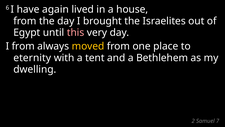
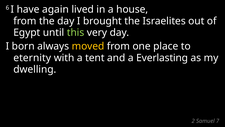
this colour: pink -> light green (76, 33)
I from: from -> born (23, 46)
Bethlehem: Bethlehem -> Everlasting (162, 58)
